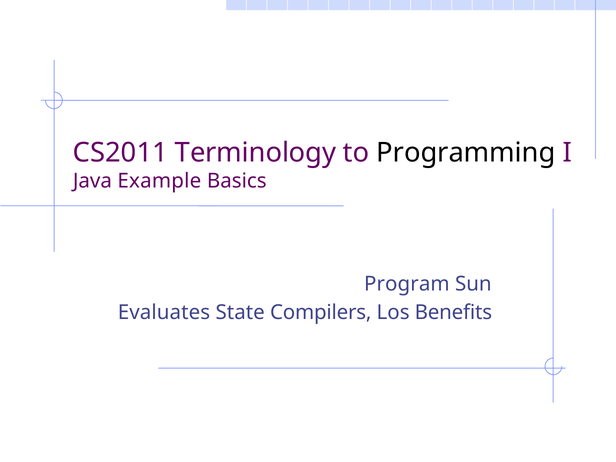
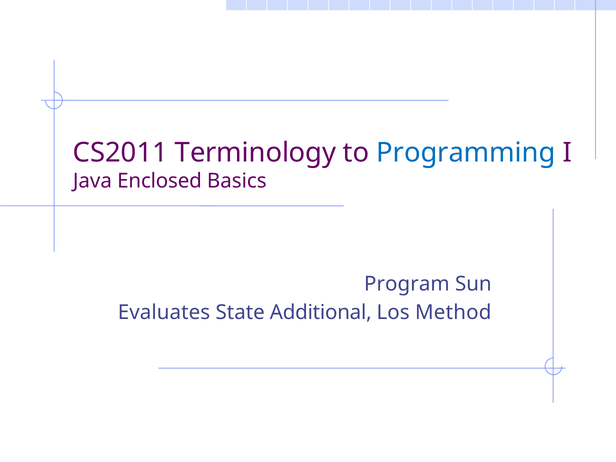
Programming colour: black -> blue (466, 153)
Example: Example -> Enclosed (160, 181)
Compilers: Compilers -> Additional (321, 313)
Benefits: Benefits -> Method (453, 313)
